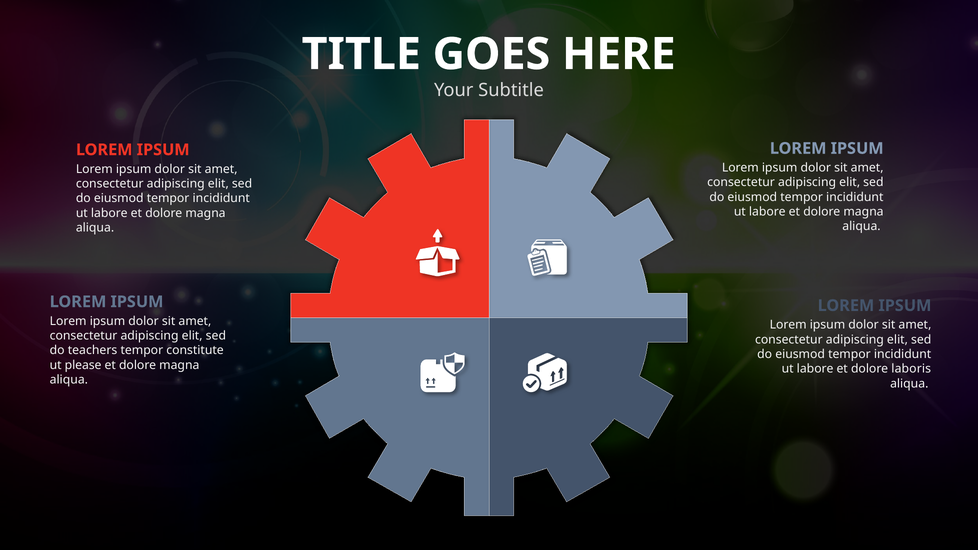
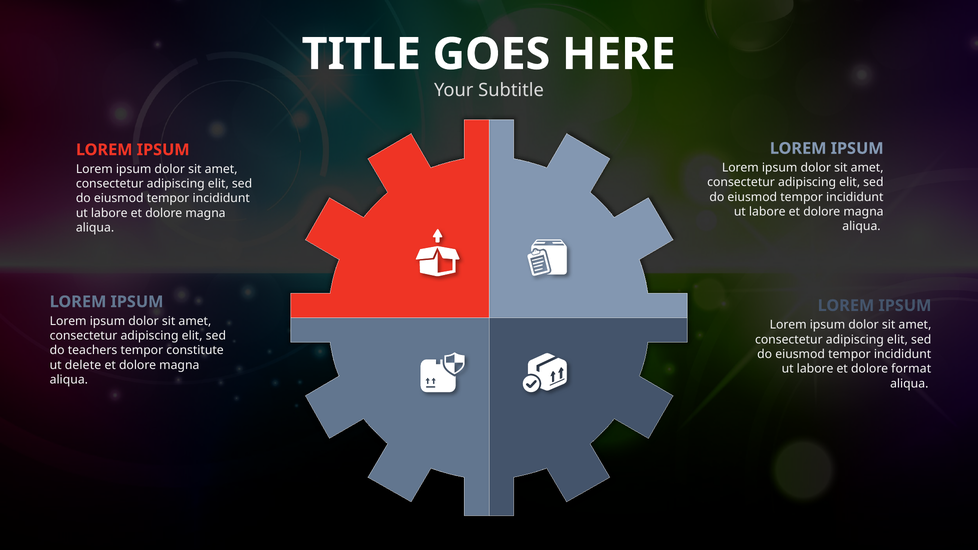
please: please -> delete (83, 365)
laboris: laboris -> format (911, 369)
